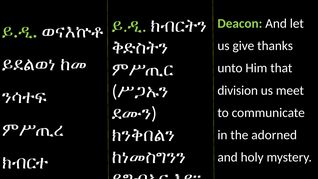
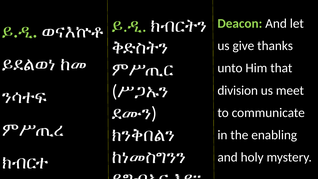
adorned: adorned -> enabling (274, 135)
